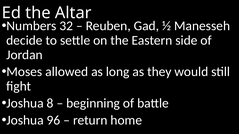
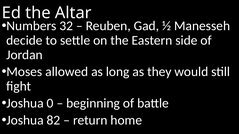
8: 8 -> 0 (50, 104)
96: 96 -> 82 (53, 121)
